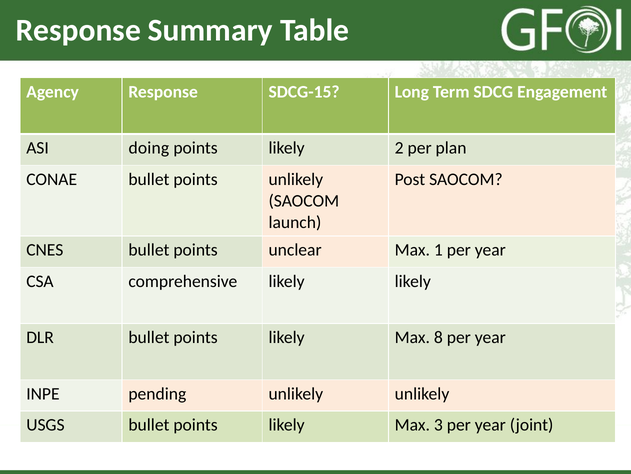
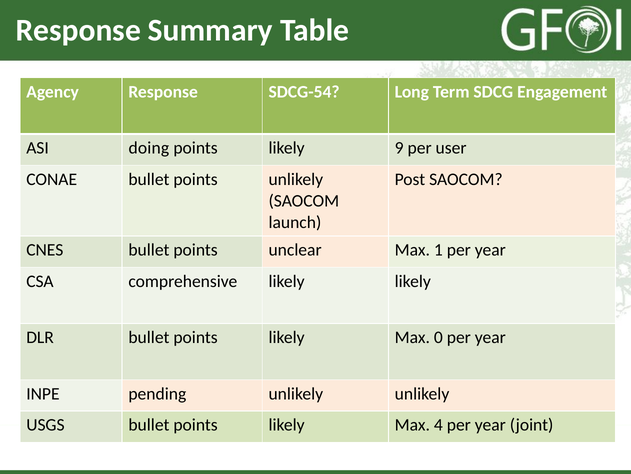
SDCG-15: SDCG-15 -> SDCG-54 (304, 92)
2: 2 -> 9 (399, 148)
plan: plan -> user (451, 148)
8: 8 -> 0 (438, 337)
Max 3: 3 -> 4 (438, 424)
